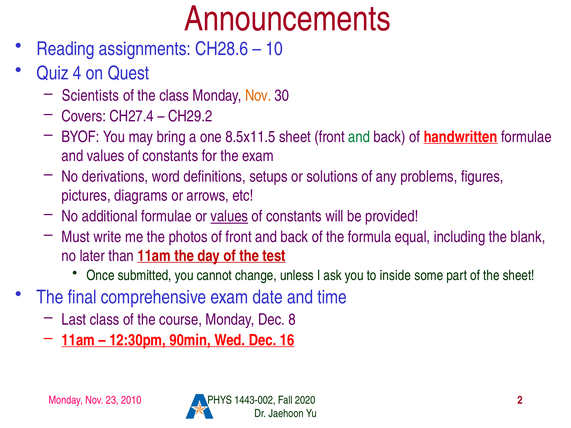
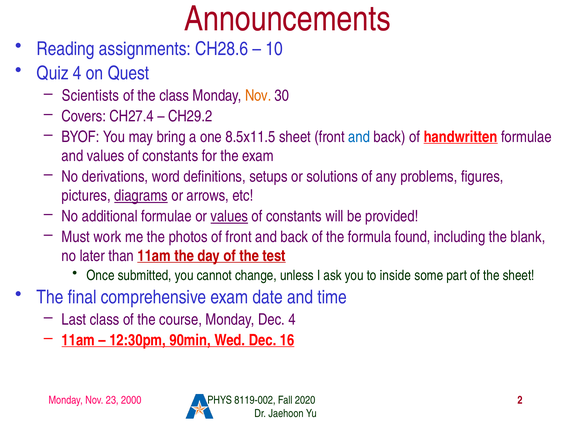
and colour: green -> blue (359, 137)
diagrams underline: none -> present (141, 196)
write: write -> work (107, 237)
equal: equal -> found (413, 237)
Dec 8: 8 -> 4 (292, 320)
2010: 2010 -> 2000 (131, 400)
1443-002: 1443-002 -> 8119-002 (255, 400)
